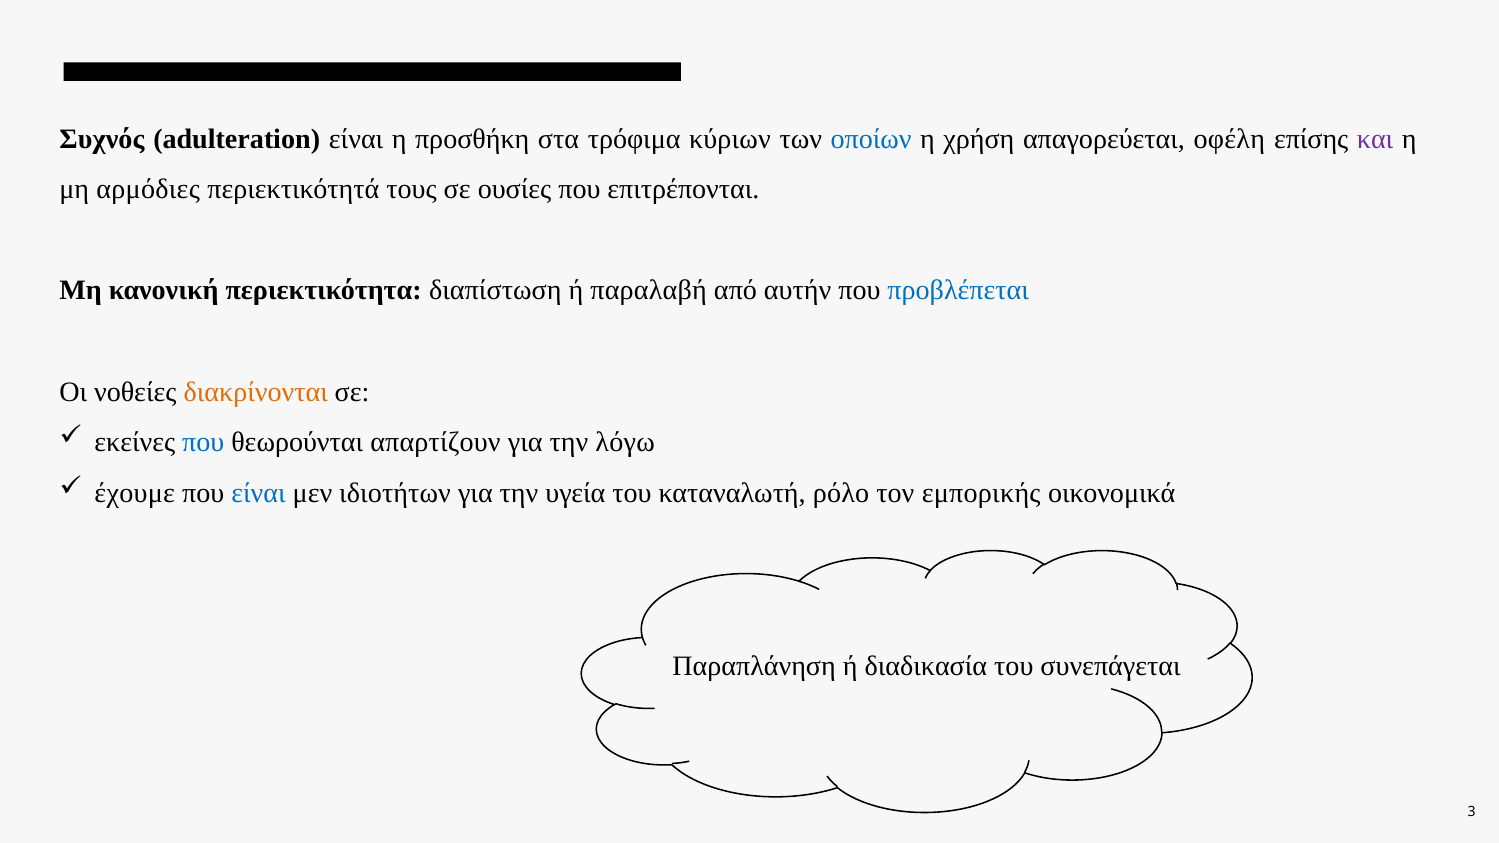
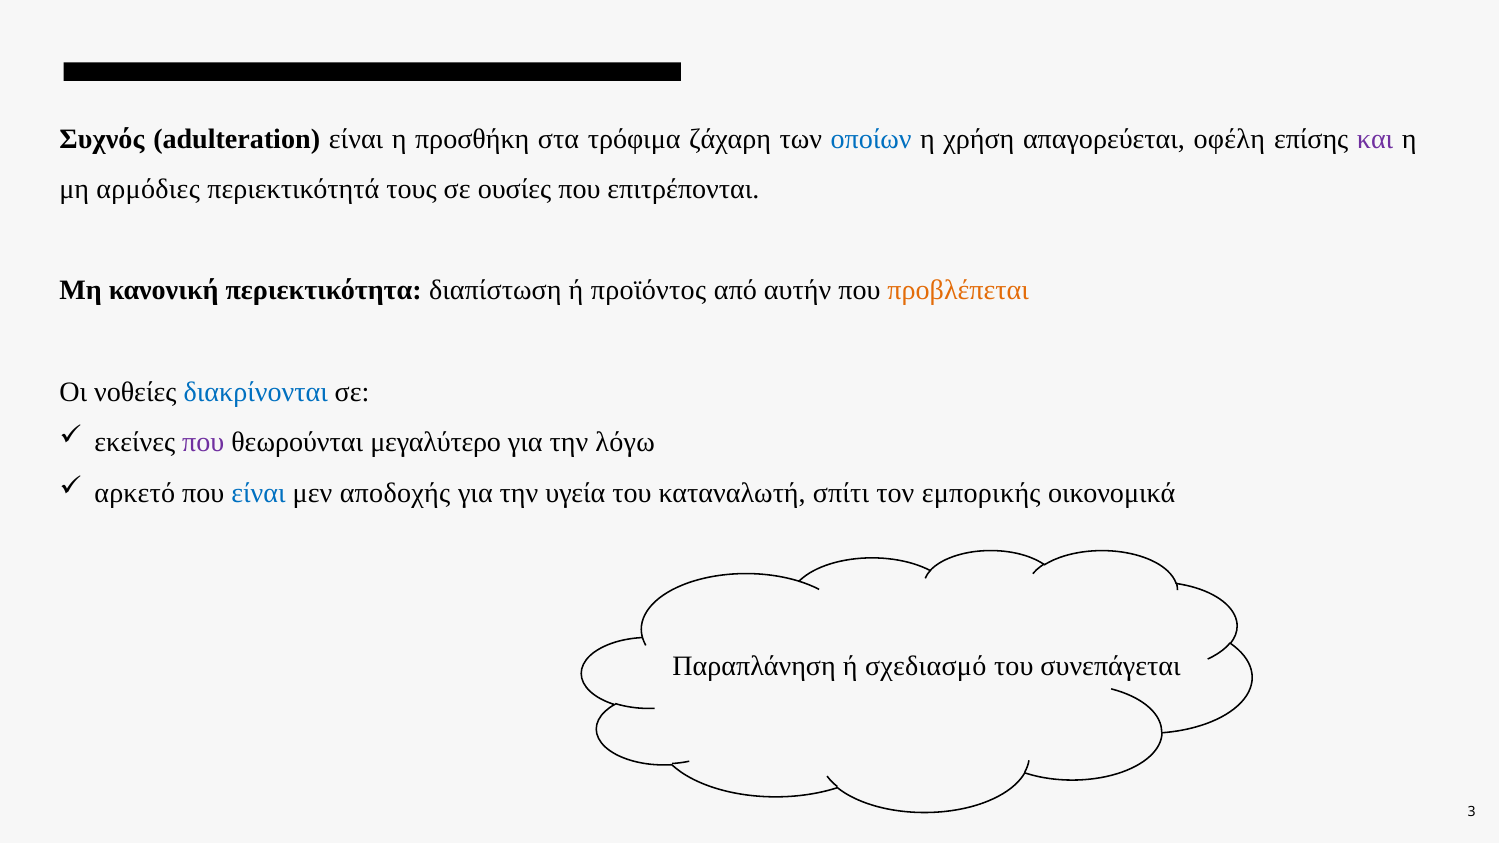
κύριων: κύριων -> ζάχαρη (730, 139)
παραλαβή: παραλαβή -> προϊόντος (649, 291)
προβλέπεται colour: blue -> orange (958, 291)
διακρίνονται colour: orange -> blue (256, 392)
που colour: blue -> purple (203, 442)
απαρτίζουν: απαρτίζουν -> μεγαλύτερο (436, 442)
έχουμε: έχουμε -> αρκετό (135, 493)
ιδιοτήτων: ιδιοτήτων -> αποδοχής (395, 493)
ρόλο: ρόλο -> σπίτι (841, 493)
διαδικασία: διαδικασία -> σχεδιασμό (926, 666)
